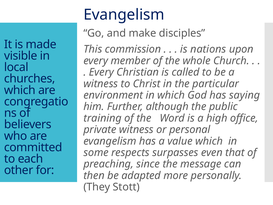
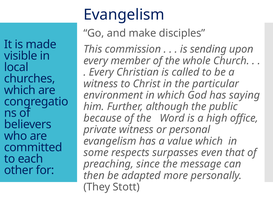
nations: nations -> sending (208, 49)
training: training -> because (103, 118)
